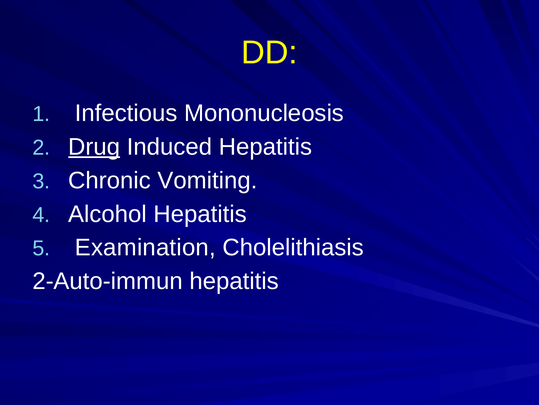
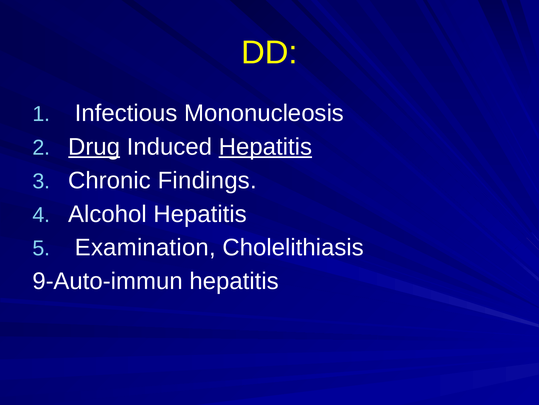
Hepatitis underline: none -> present (265, 147)
Vomiting: Vomiting -> Findings (207, 180)
2-Auto-immun: 2-Auto-immun -> 9-Auto-immun (108, 281)
